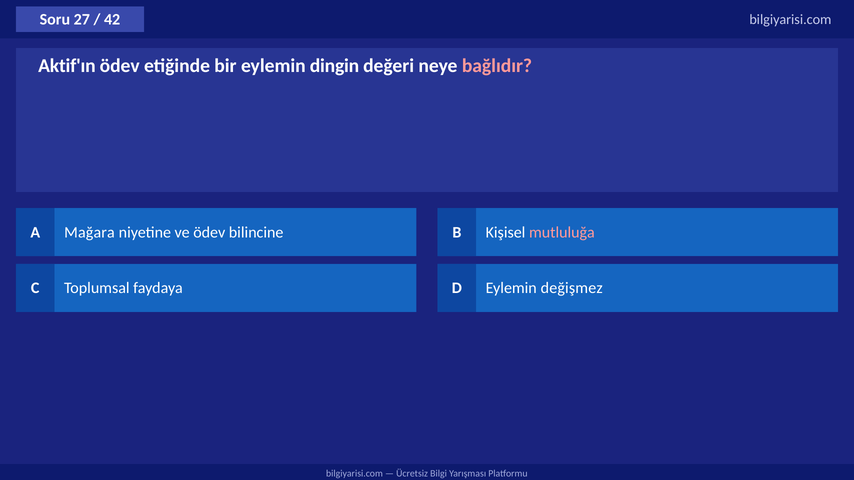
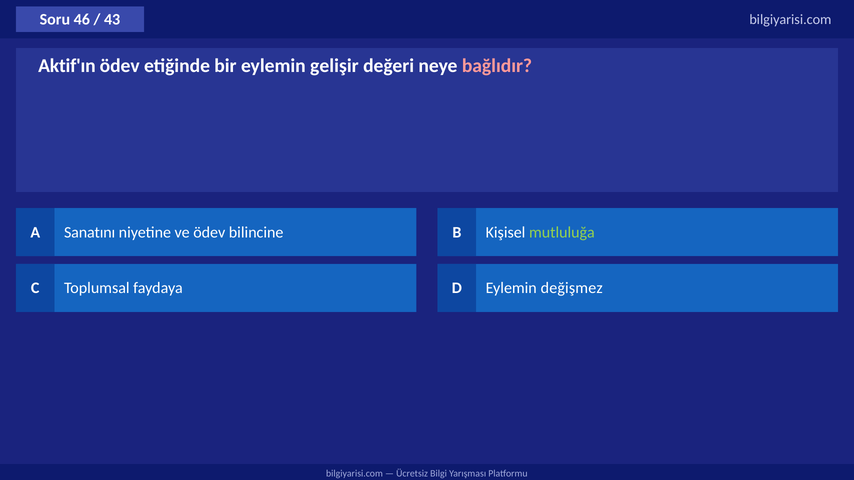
27: 27 -> 46 (82, 20)
42: 42 -> 43 (112, 20)
dingin: dingin -> gelişir (334, 66)
Mağara: Mağara -> Sanatını (90, 232)
mutluluğa colour: pink -> light green (562, 232)
